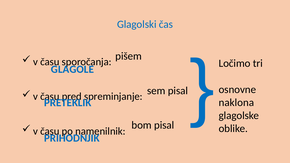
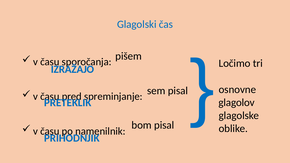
GLAGOLE: GLAGOLE -> IZRAŽAJO (73, 69)
naklona: naklona -> glagolov (237, 103)
